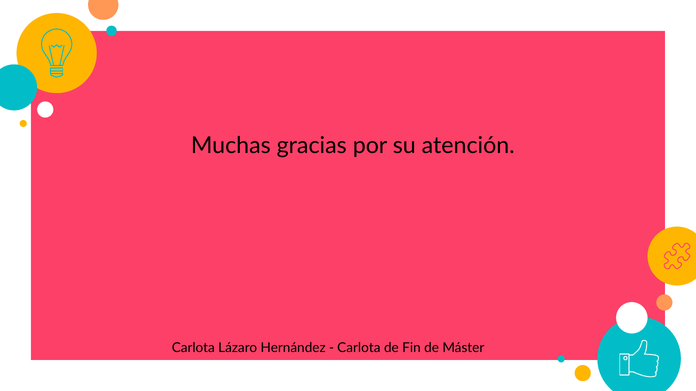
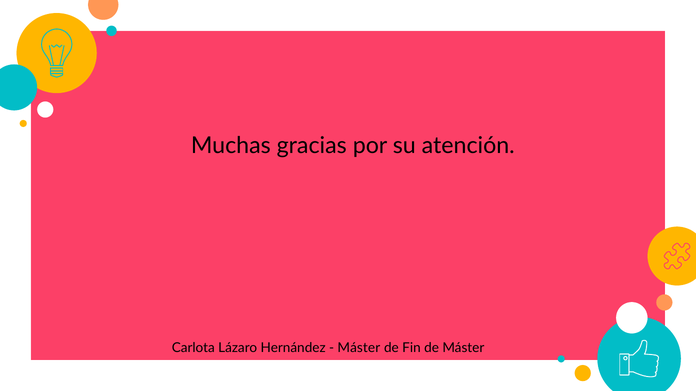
Carlota: Carlota -> Máster (359, 348)
